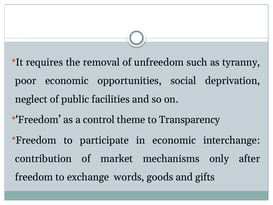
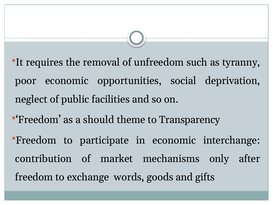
control: control -> should (99, 120)
